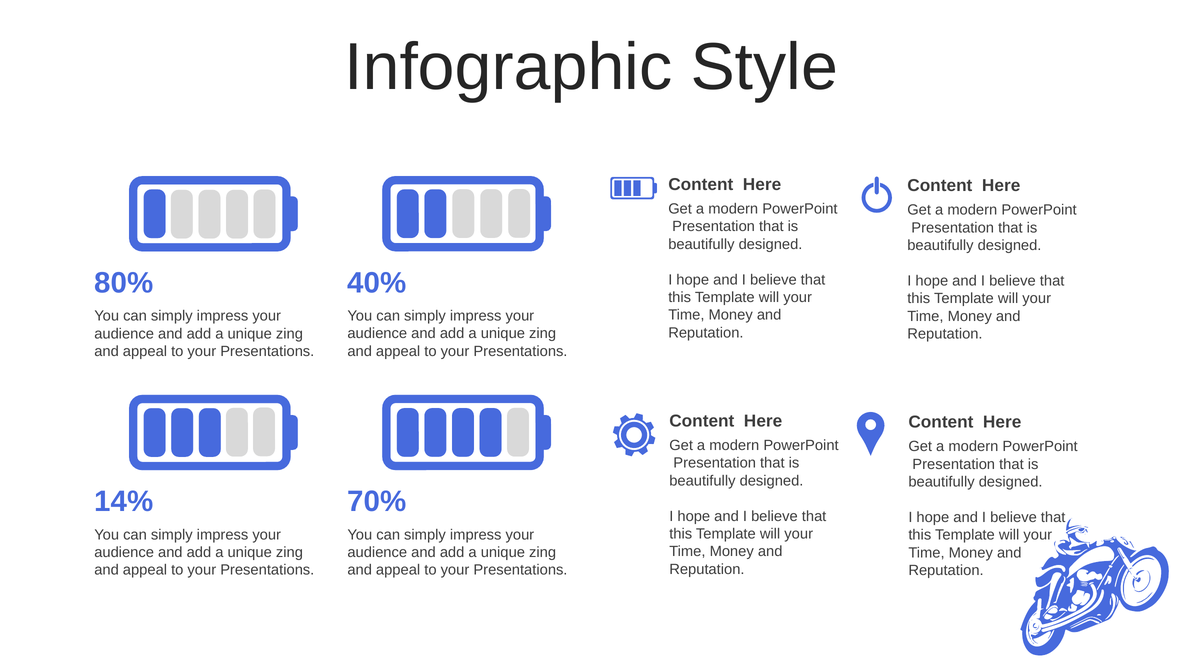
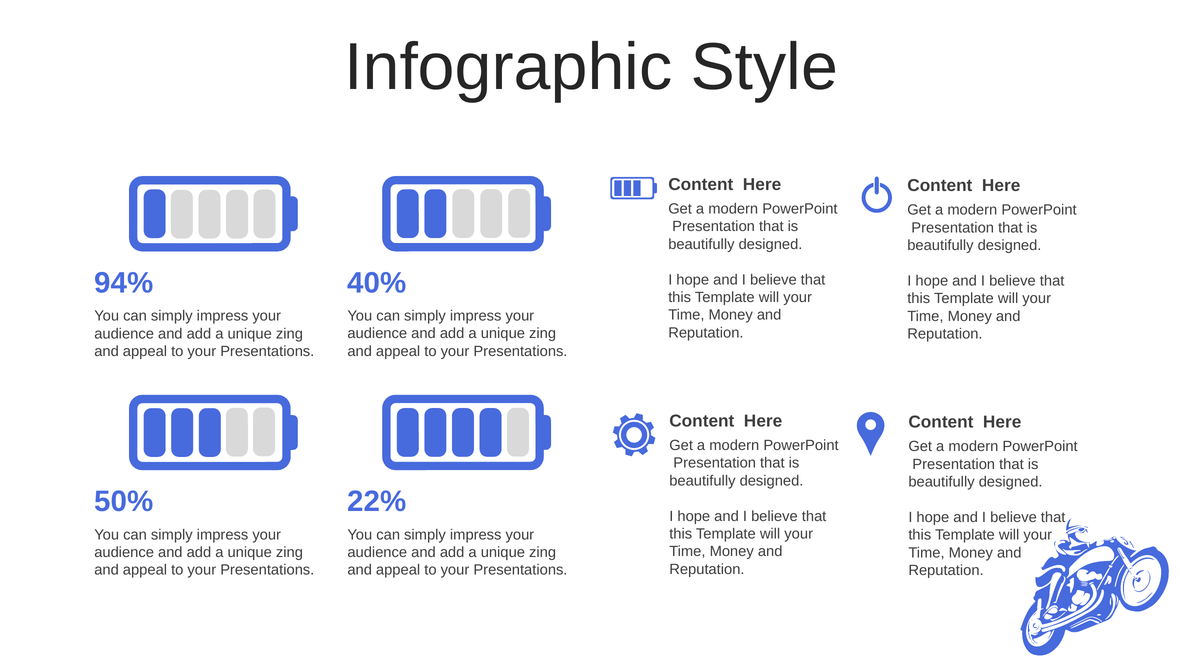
80%: 80% -> 94% (124, 283)
14%: 14% -> 50% (124, 501)
70%: 70% -> 22% (377, 501)
